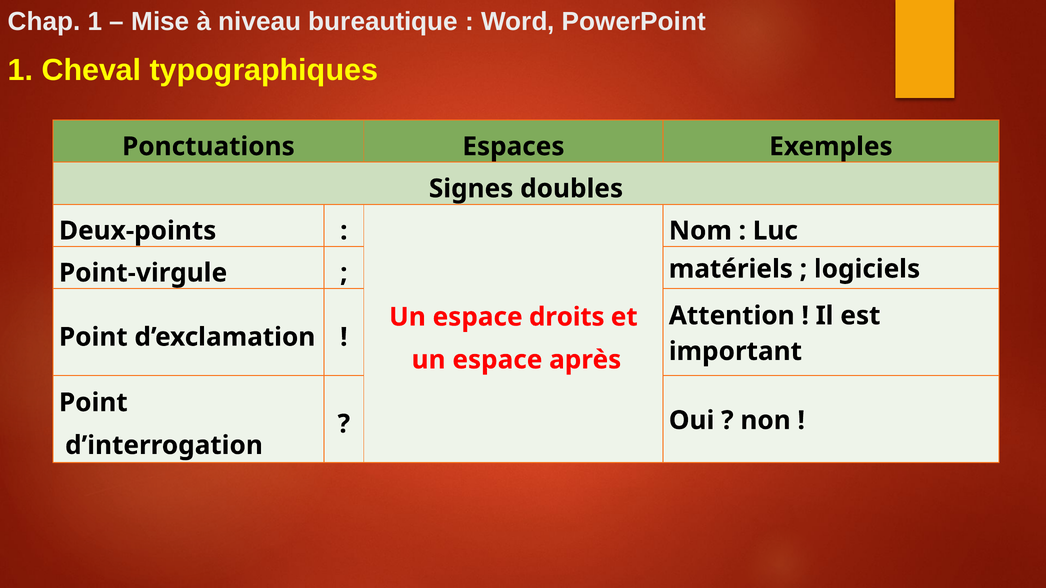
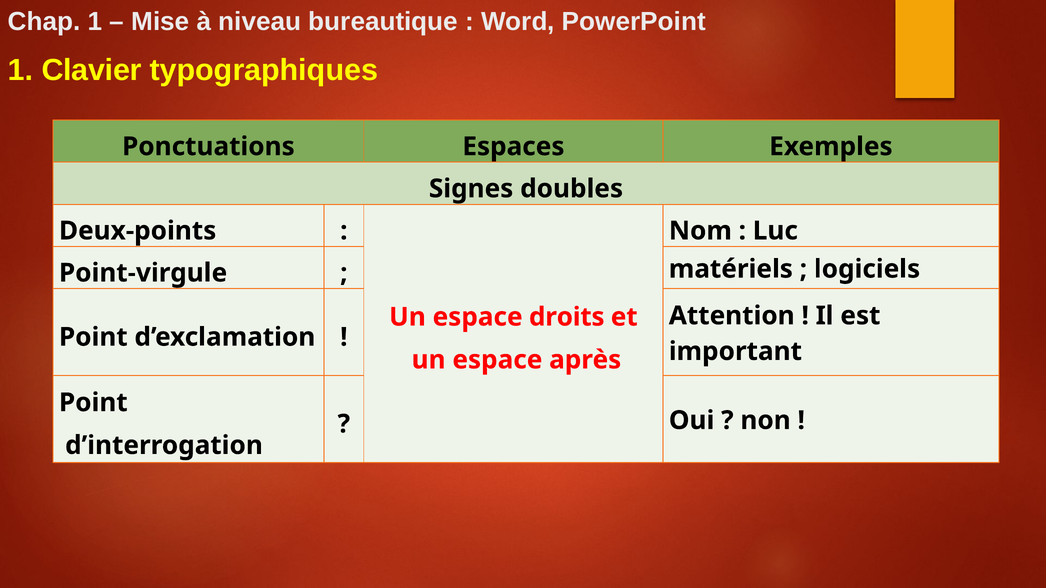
Cheval: Cheval -> Clavier (92, 70)
